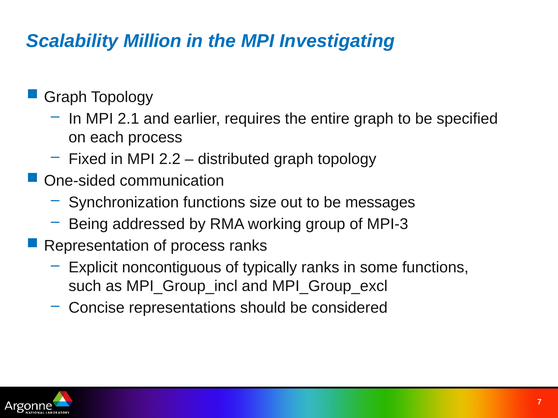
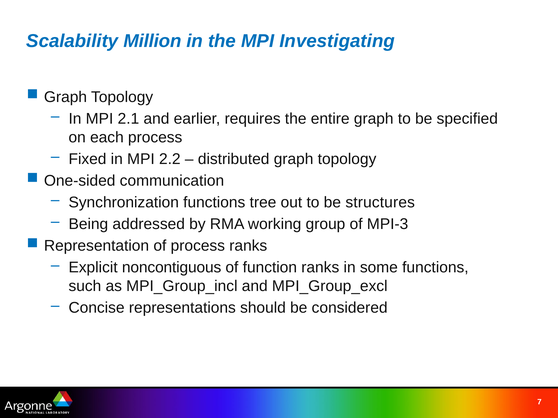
size: size -> tree (263, 203)
messages: messages -> structures (380, 203)
typically: typically -> function (270, 268)
